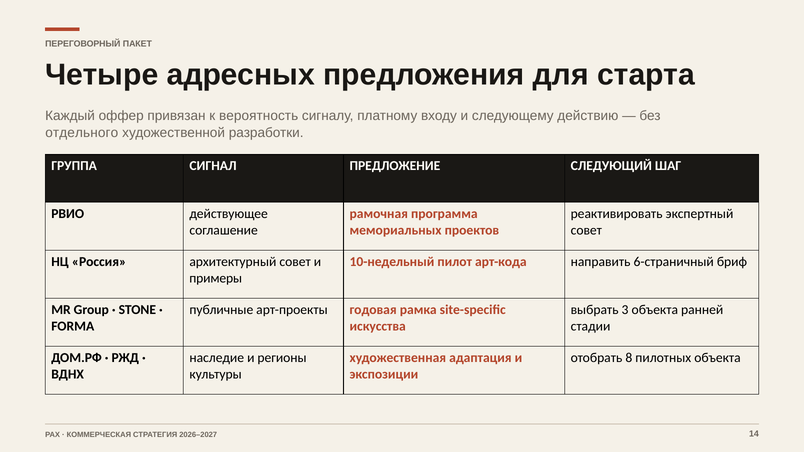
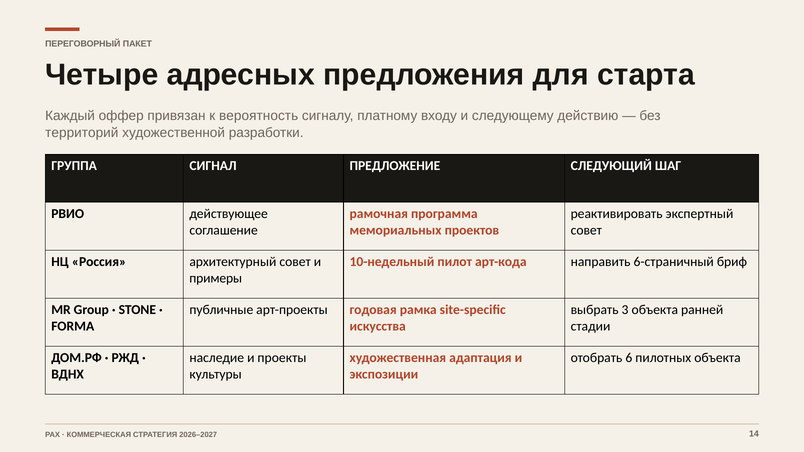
отдельного: отдельного -> территорий (82, 133)
регионы: регионы -> проекты (282, 358)
8: 8 -> 6 (629, 358)
